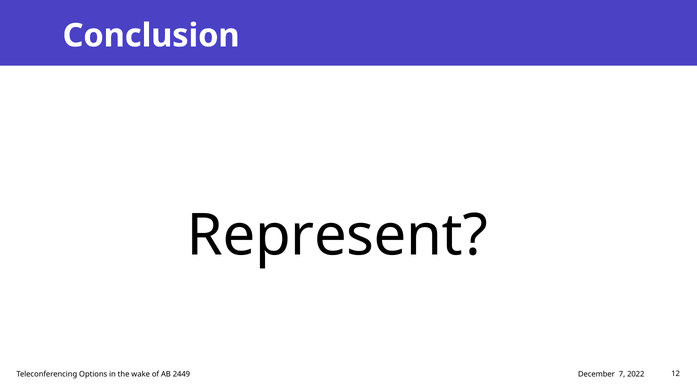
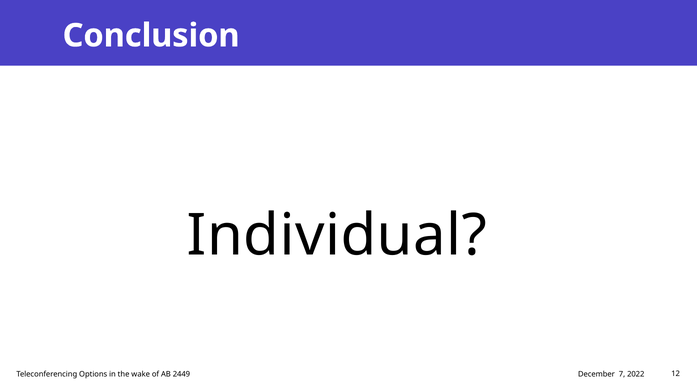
Represent: Represent -> Individual (337, 236)
